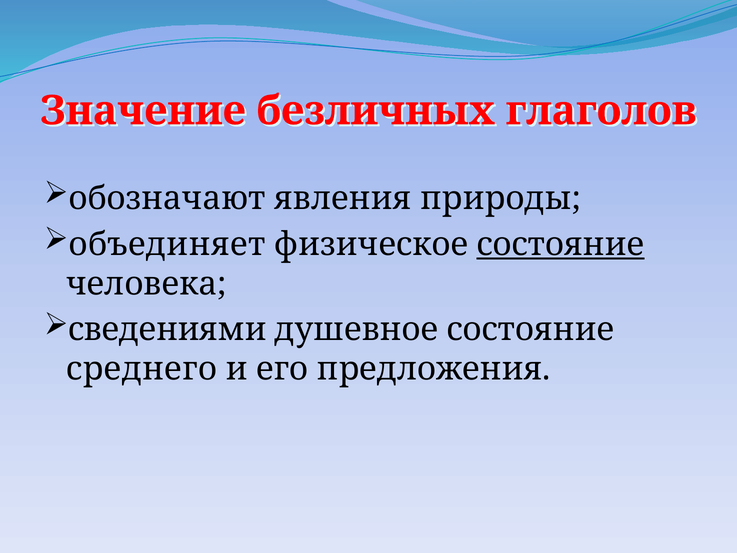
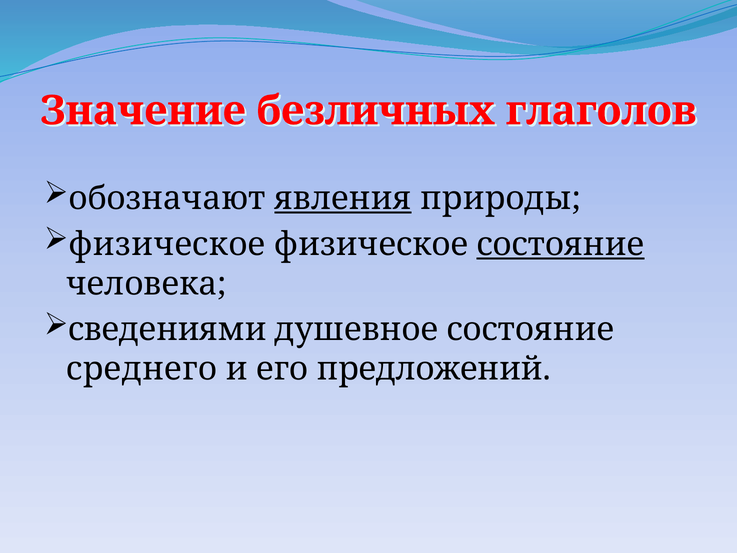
явления underline: none -> present (343, 198)
объединяет: объединяет -> физическое (167, 244)
предложения: предложения -> предложений (434, 369)
